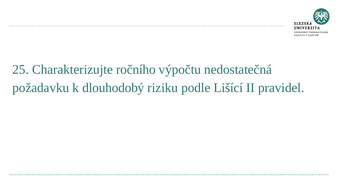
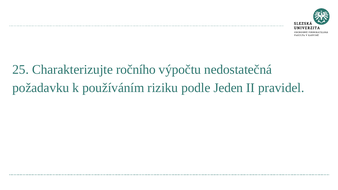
dlouhodobý: dlouhodobý -> používáním (113, 88)
Lišící: Lišící -> Jeden (228, 88)
